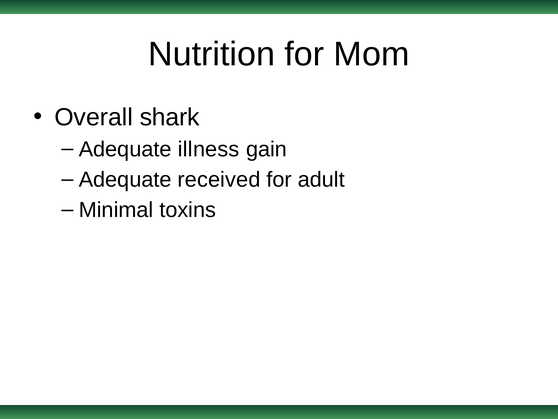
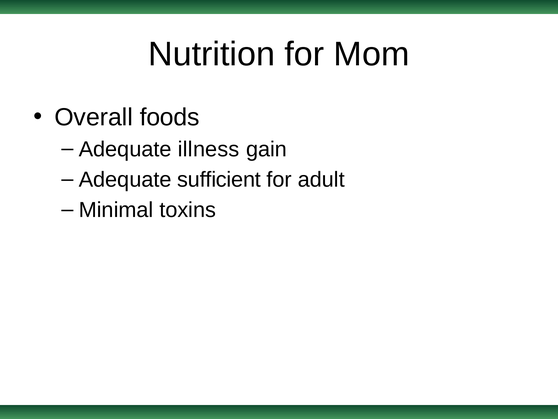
shark: shark -> foods (170, 117)
received: received -> sufficient (219, 180)
